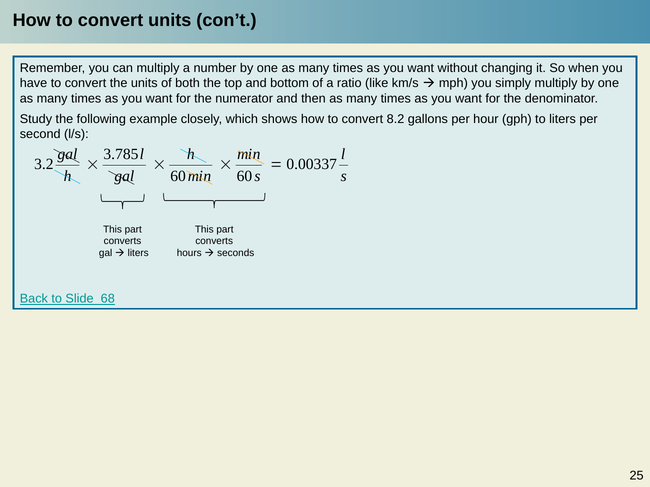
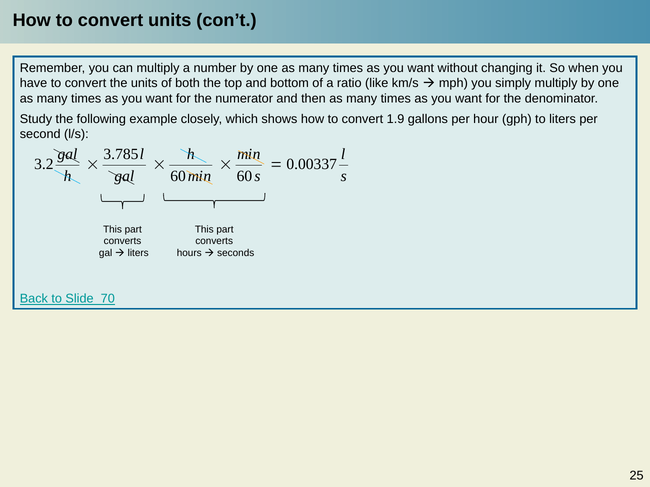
8.2: 8.2 -> 1.9 (396, 119)
68: 68 -> 70 (108, 299)
